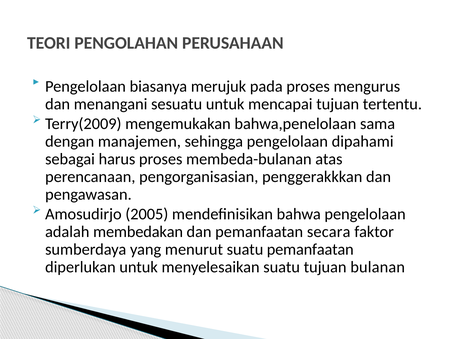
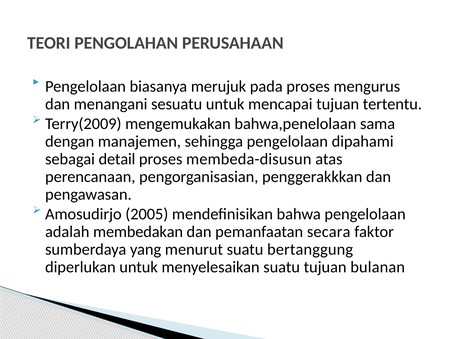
harus: harus -> detail (117, 159)
membeda-bulanan: membeda-bulanan -> membeda-disusun (249, 159)
suatu pemanfaatan: pemanfaatan -> bertanggung (310, 249)
